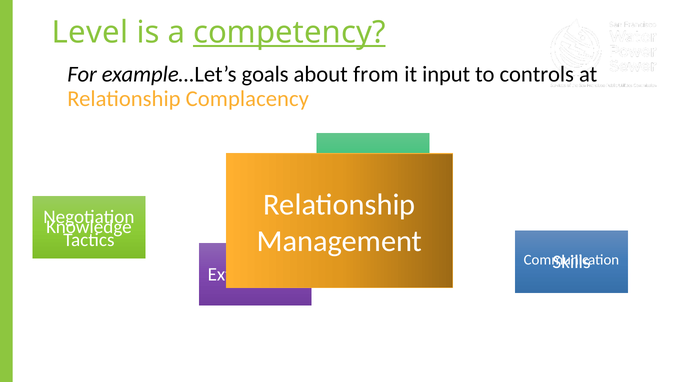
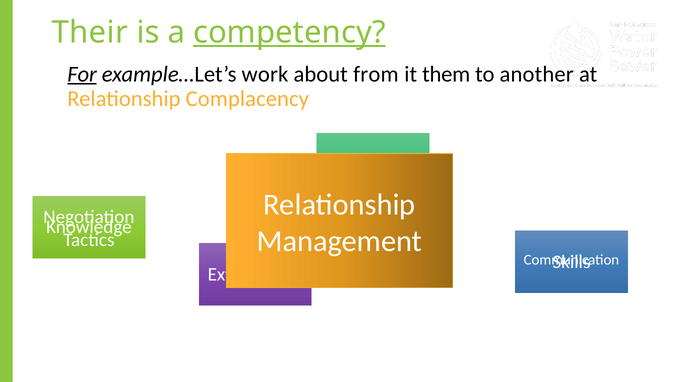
Level: Level -> Their (90, 33)
For underline: none -> present (82, 74)
goals: goals -> work (265, 74)
input: input -> them (446, 74)
controls: controls -> another (537, 74)
